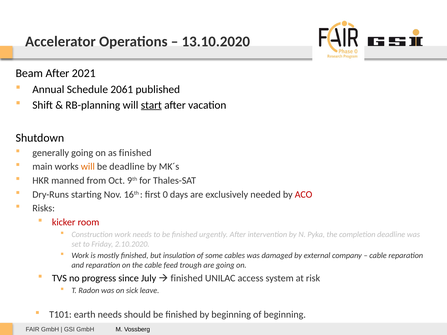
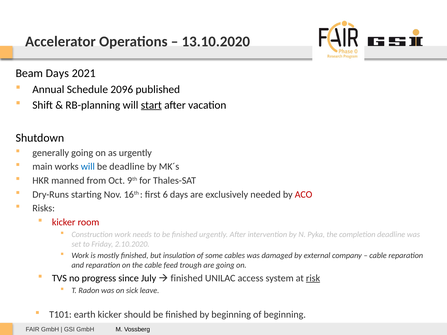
Beam After: After -> Days (57, 73)
2061: 2061 -> 2096 (122, 89)
as finished: finished -> urgently (135, 153)
will colour: orange -> blue (88, 167)
0: 0 -> 6 (165, 195)
risk underline: none -> present (313, 278)
earth needs: needs -> kicker (110, 315)
